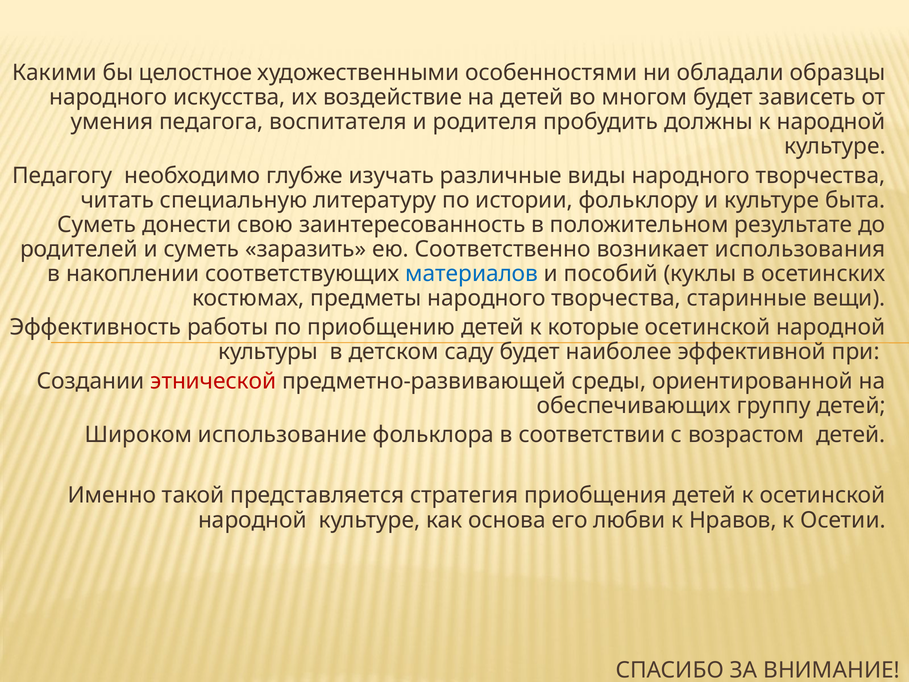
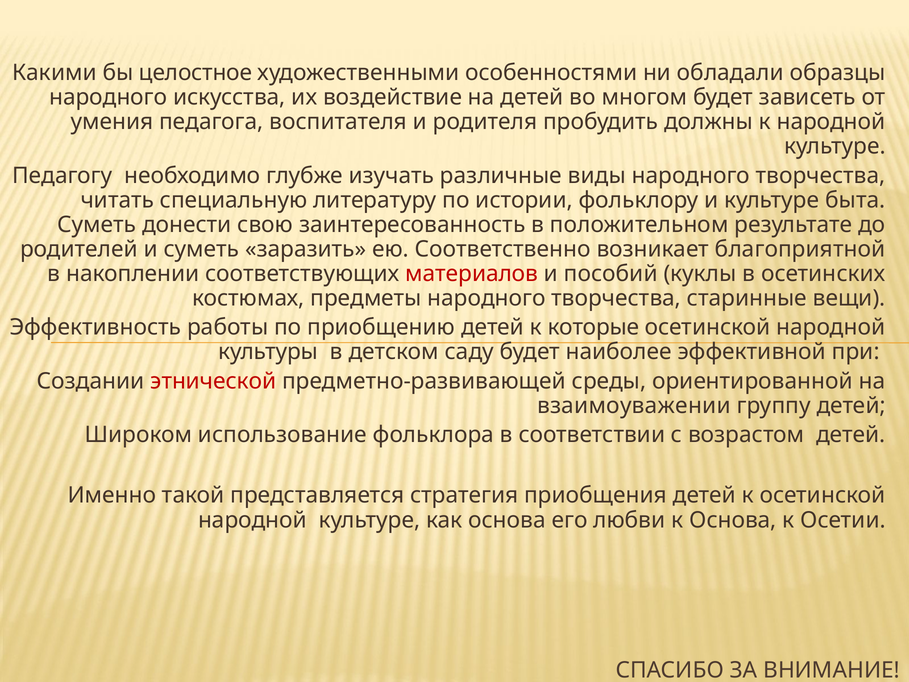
использования: использования -> благоприятной (800, 249)
материалов colour: blue -> red (472, 274)
обеспечивающих: обеспечивающих -> взаимоуважении (634, 405)
к Нравов: Нравов -> Основа (733, 520)
